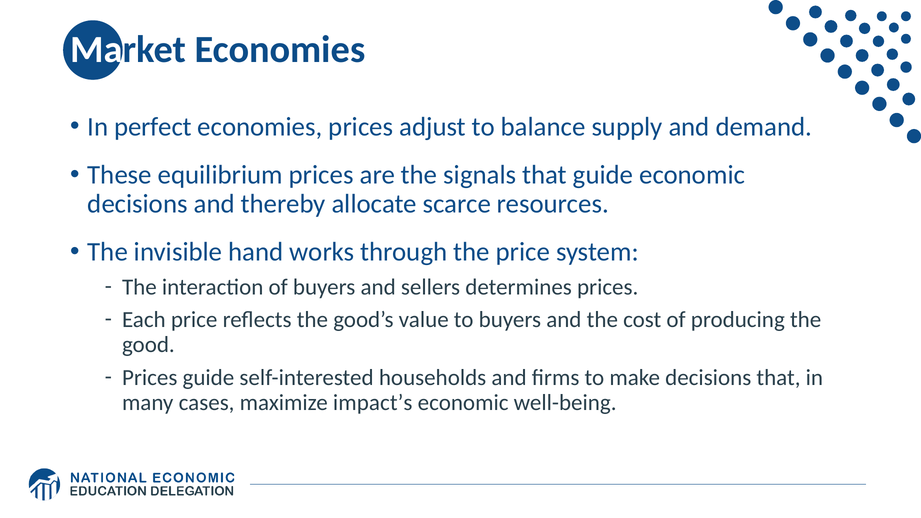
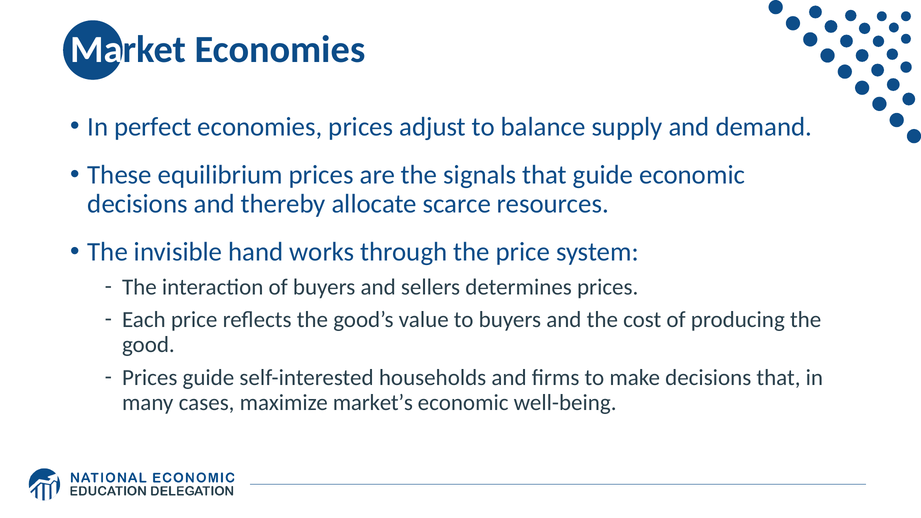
impact’s: impact’s -> market’s (373, 402)
